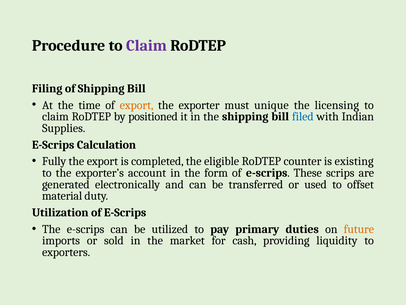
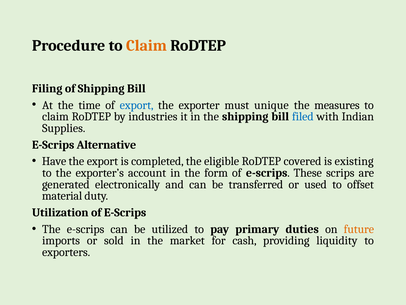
Claim colour: purple -> orange (146, 46)
export colour: orange -> blue (137, 105)
licensing: licensing -> measures (337, 105)
positioned: positioned -> industries (153, 116)
Calculation: Calculation -> Alternative (106, 145)
Fully: Fully -> Have (54, 161)
counter: counter -> covered (302, 161)
